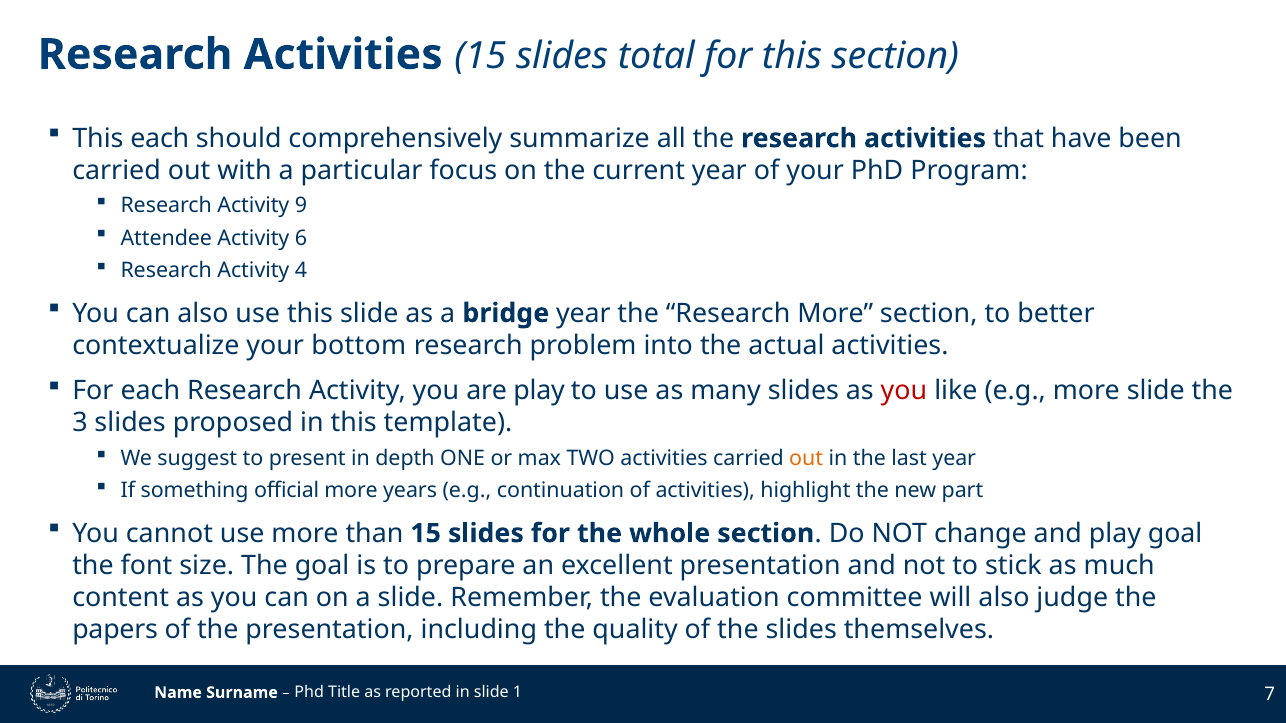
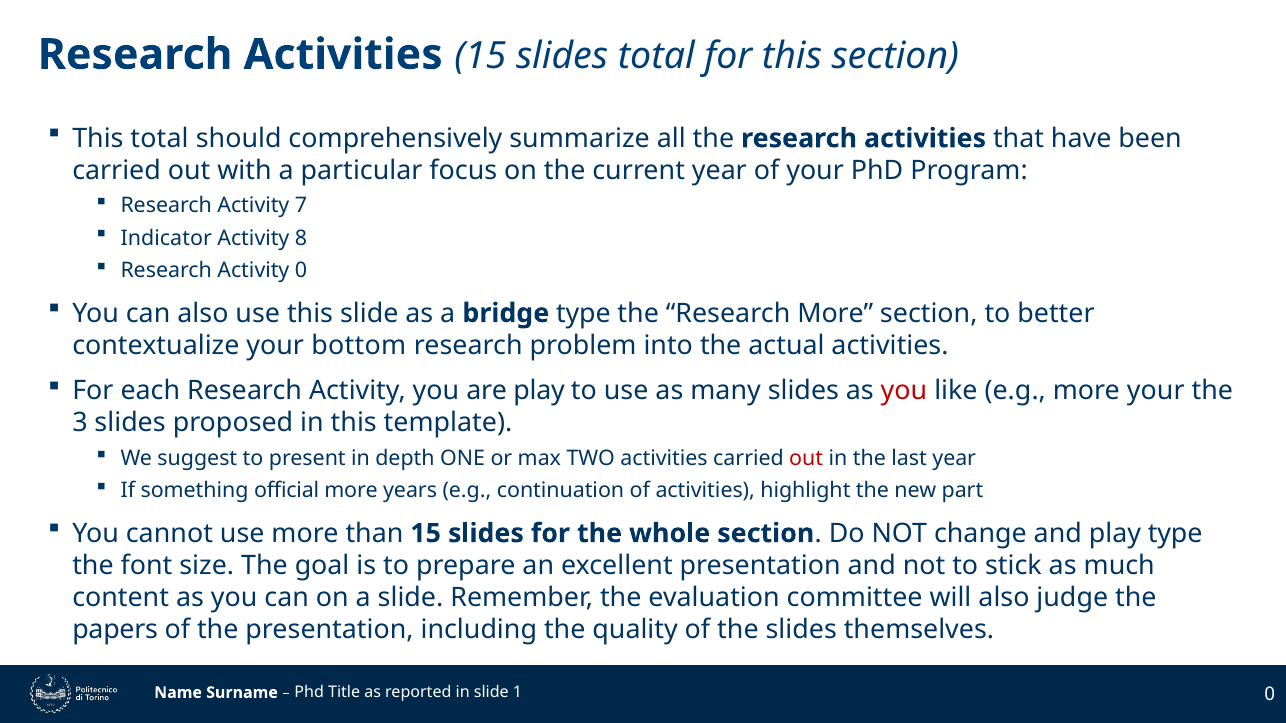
This each: each -> total (160, 138)
9: 9 -> 7 (301, 206)
Attendee: Attendee -> Indicator (166, 238)
6: 6 -> 8 (301, 238)
Activity 4: 4 -> 0 (301, 271)
bridge year: year -> type (583, 313)
more slide: slide -> your (1156, 391)
out colour: orange -> red (806, 459)
play goal: goal -> type (1175, 534)
1 7: 7 -> 0 (1270, 695)
